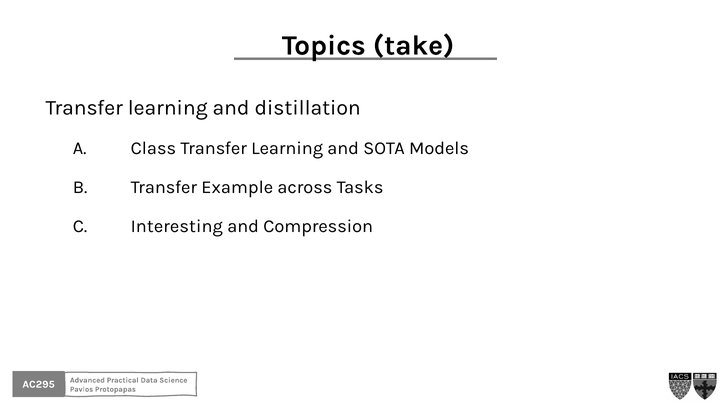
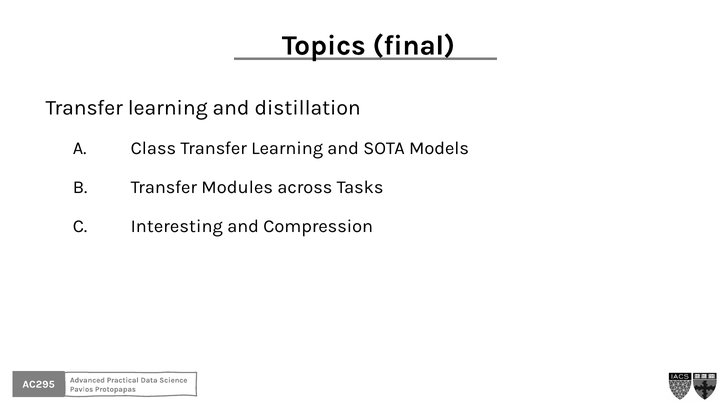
take: take -> final (414, 45)
Example: Example -> Modules (237, 188)
